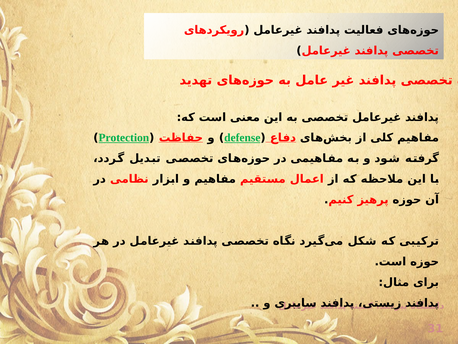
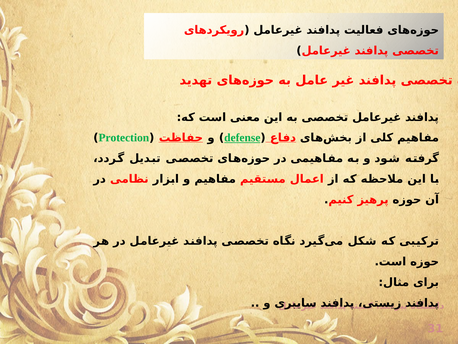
Protection underline: present -> none (124, 138)
